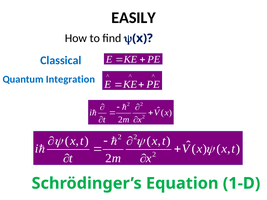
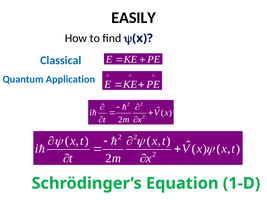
Integration: Integration -> Application (70, 79)
